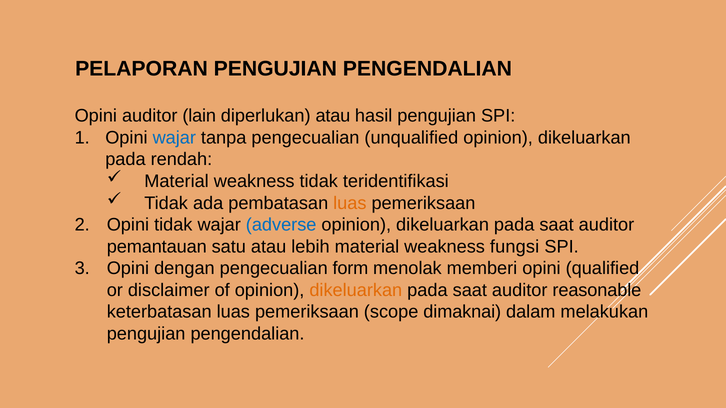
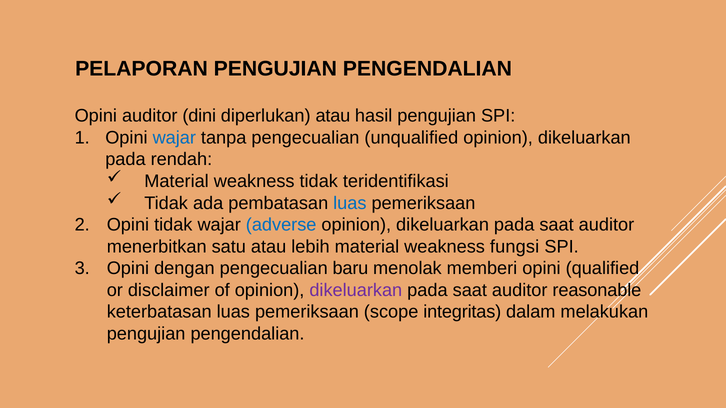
lain: lain -> dini (199, 116)
luas colour: orange -> blue (350, 203)
pemantauan: pemantauan -> menerbitkan (157, 247)
form: form -> baru (350, 269)
dikeluarkan colour: orange -> purple (356, 290)
dimaknai: dimaknai -> integritas (462, 312)
